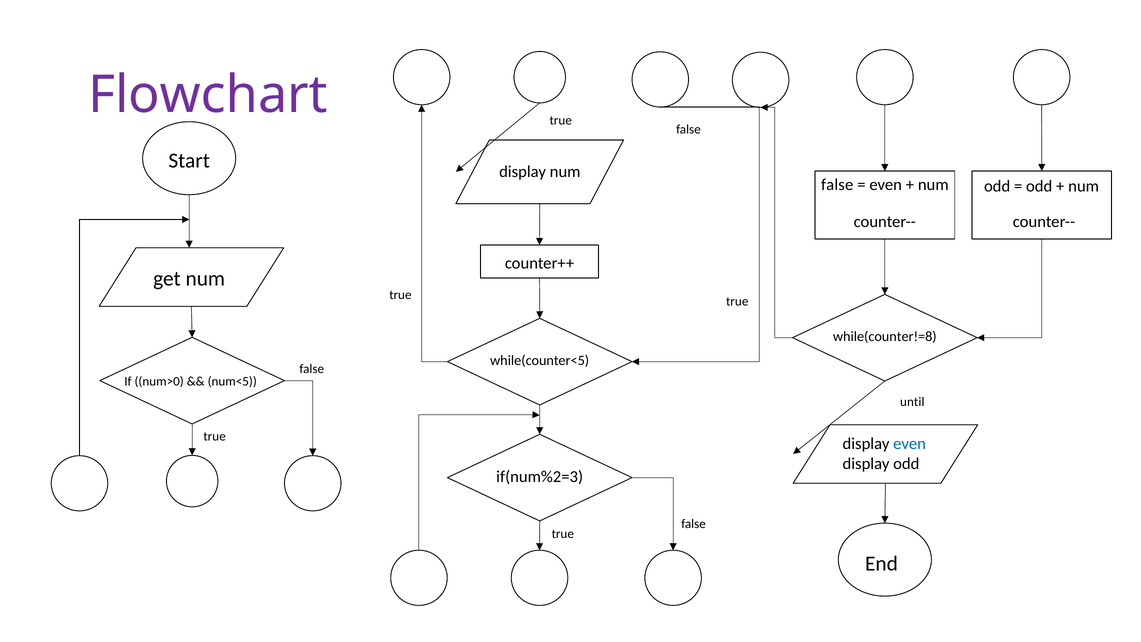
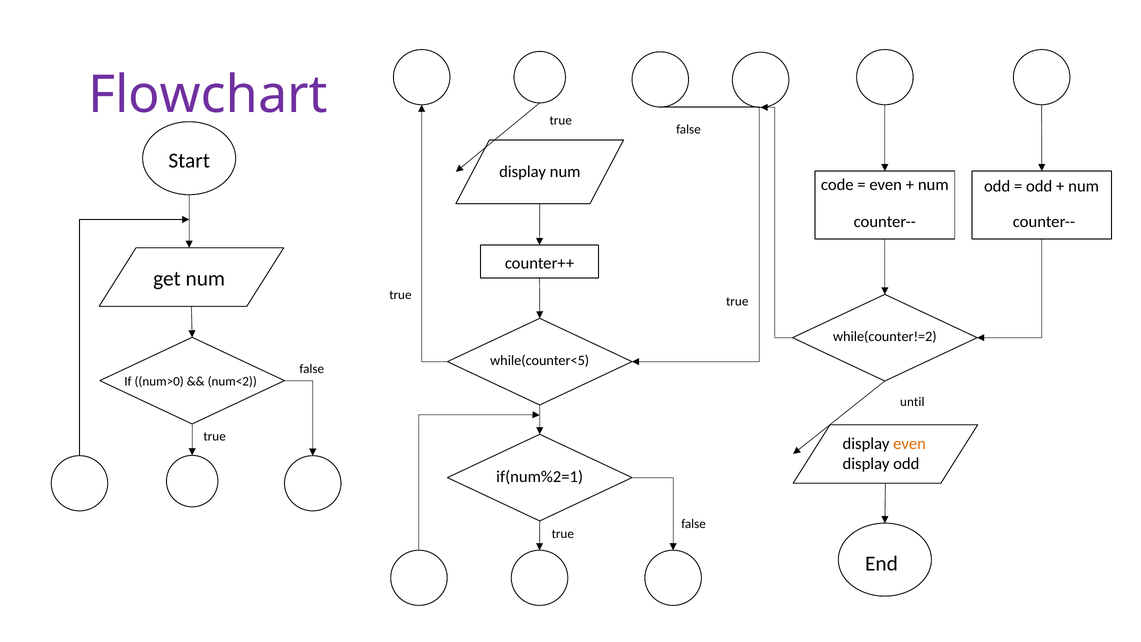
false: false -> code (837, 185)
while(counter!=8: while(counter!=8 -> while(counter!=2 (885, 336)
num<5: num<5 -> num<2 (232, 381)
even colour: blue -> orange (910, 444)
if(num%2=3: if(num%2=3 -> if(num%2=1 (540, 476)
